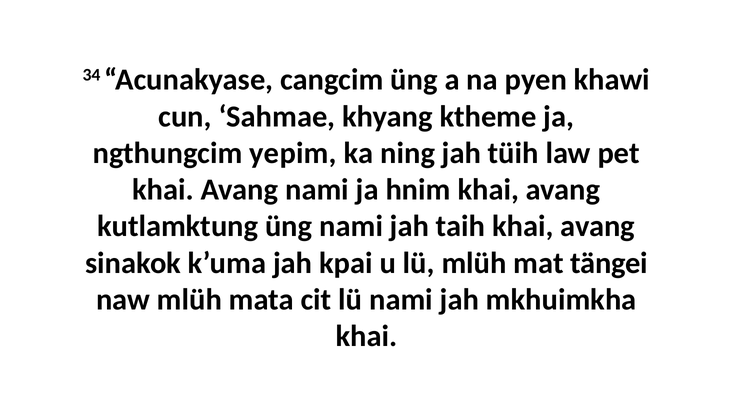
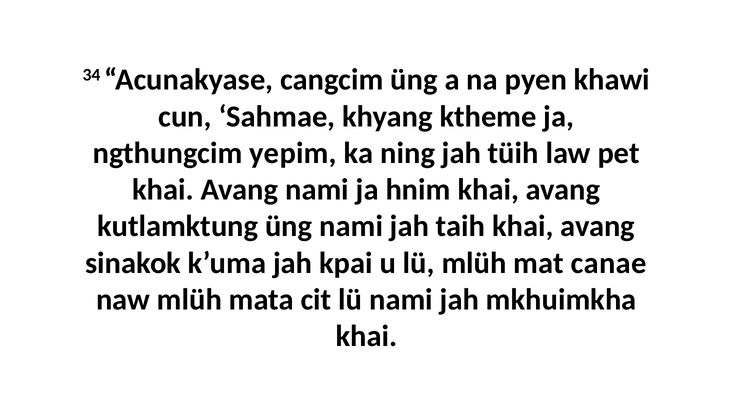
tängei: tängei -> canae (609, 263)
